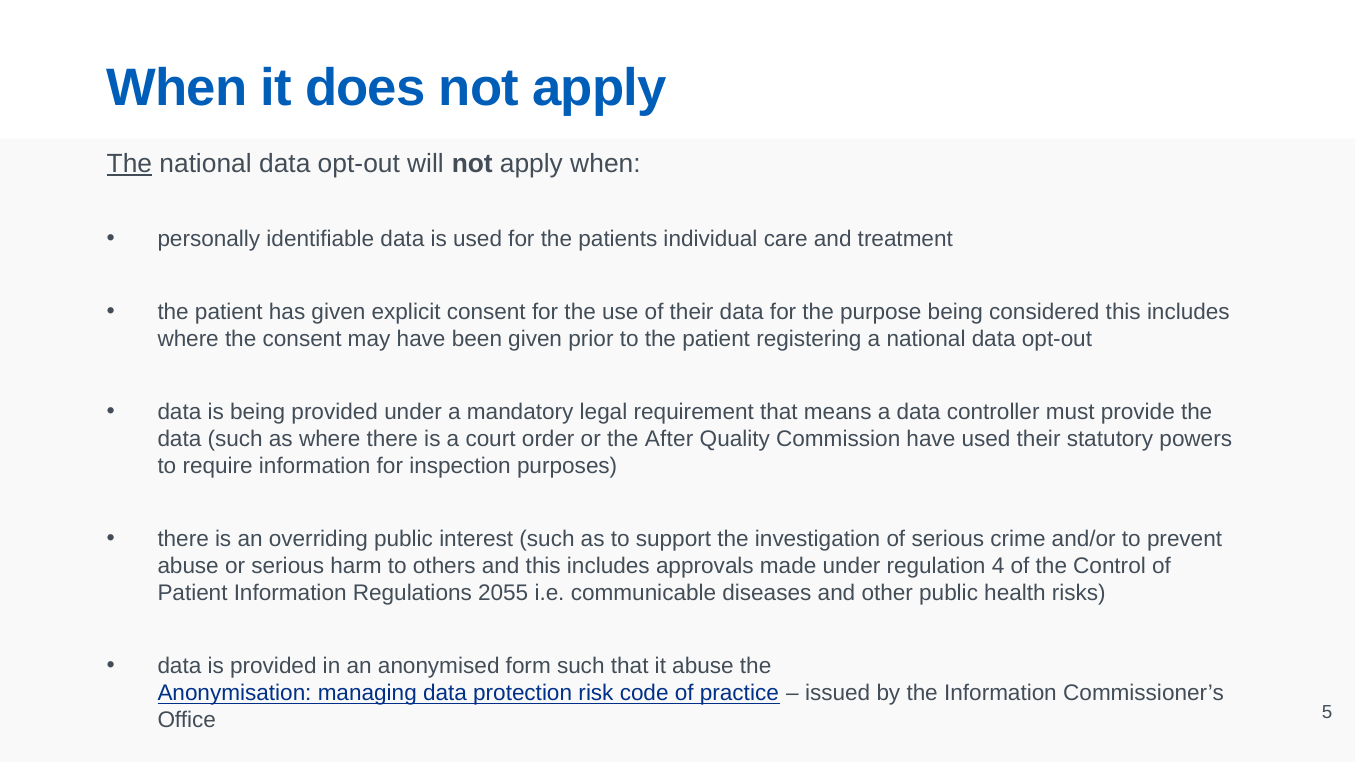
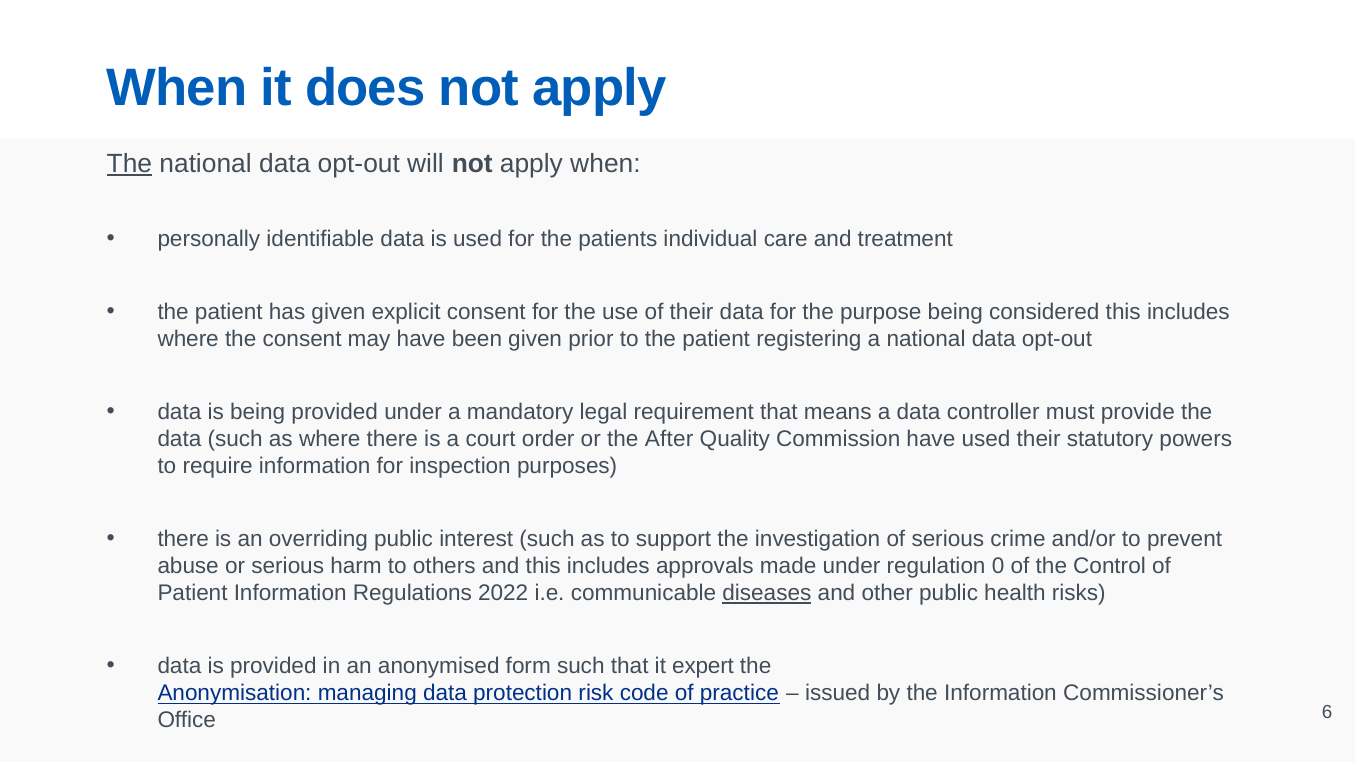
4: 4 -> 0 (998, 566)
2055: 2055 -> 2022 (503, 593)
diseases underline: none -> present (767, 593)
it abuse: abuse -> expert (703, 666)
5: 5 -> 6 (1327, 712)
